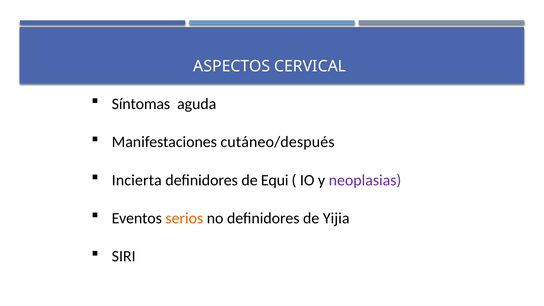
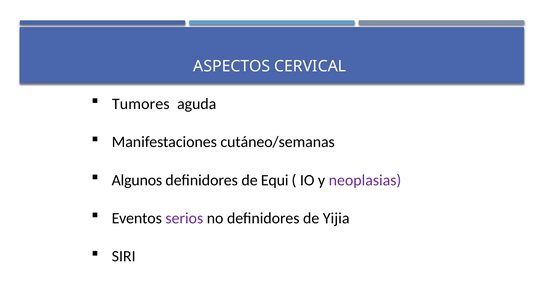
Síntomas: Síntomas -> Tumores (141, 104)
cutáneo/después: cutáneo/después -> cutáneo/semanas (278, 142)
Incierta: Incierta -> Algunos (137, 180)
serios colour: orange -> purple (184, 218)
